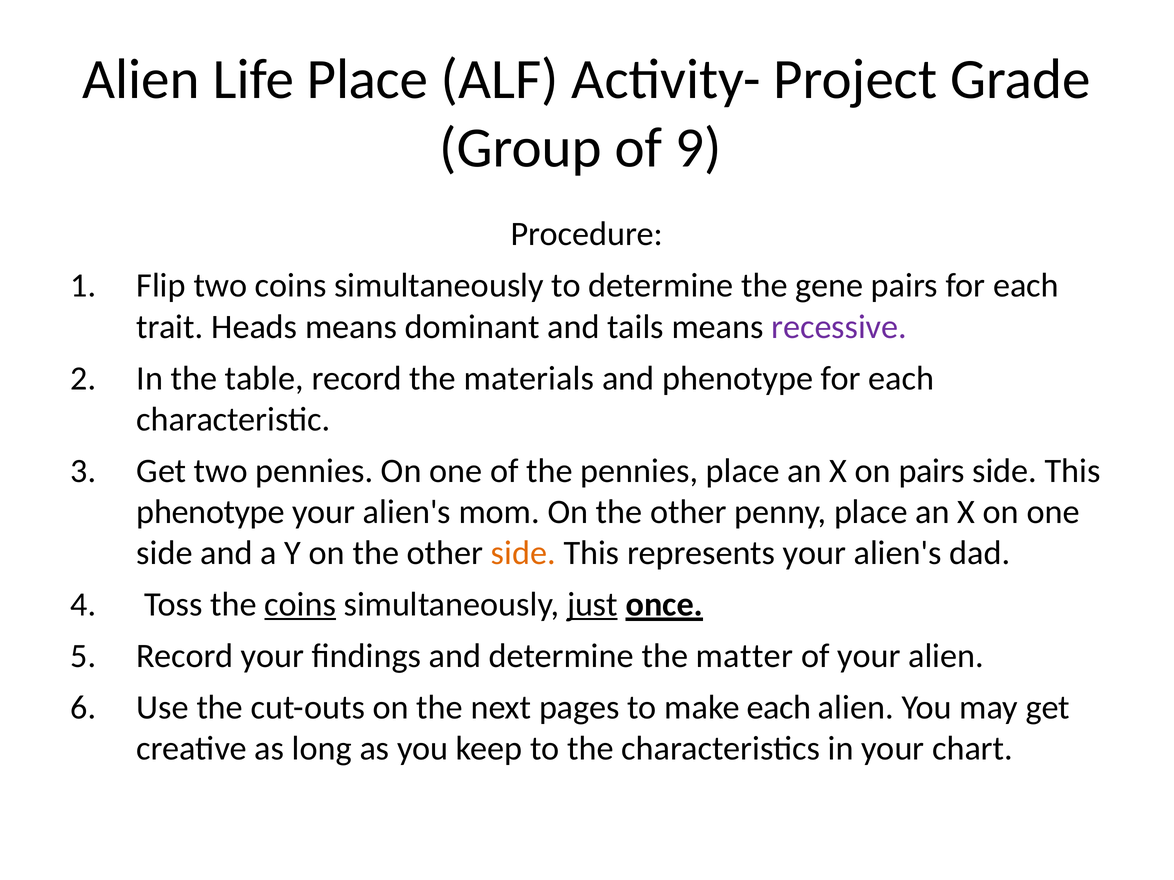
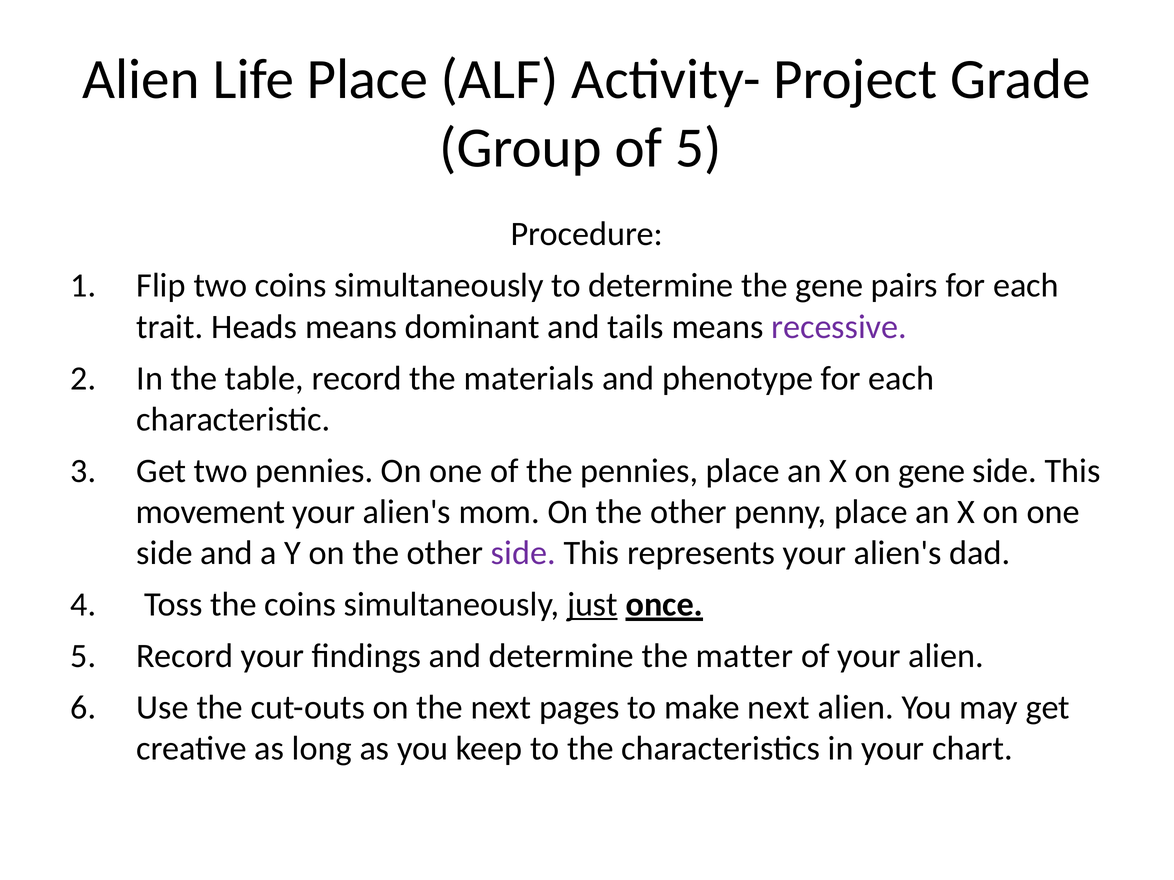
of 9: 9 -> 5 (698, 148)
on pairs: pairs -> gene (932, 471)
phenotype: phenotype -> movement (211, 512)
side colour: orange -> purple (523, 553)
coins underline: present -> none (300, 605)
make each: each -> next (779, 708)
